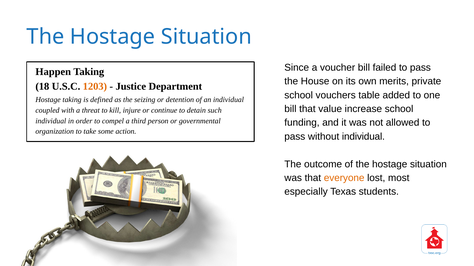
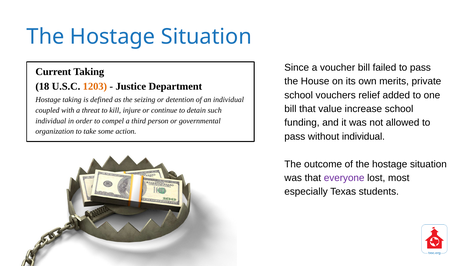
Happen: Happen -> Current (53, 72)
table: table -> relief (369, 95)
everyone colour: orange -> purple (344, 178)
